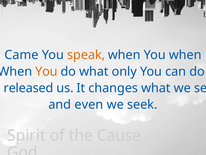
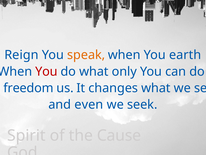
Came: Came -> Reign (21, 55)
You when: when -> earth (185, 55)
You colour: orange -> red (46, 71)
released: released -> freedom (28, 88)
